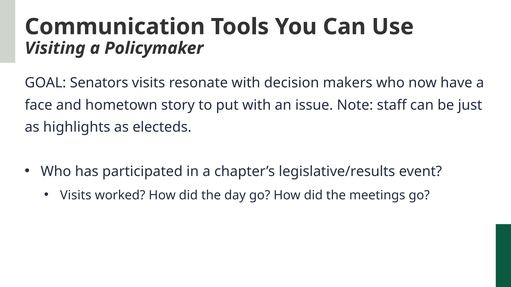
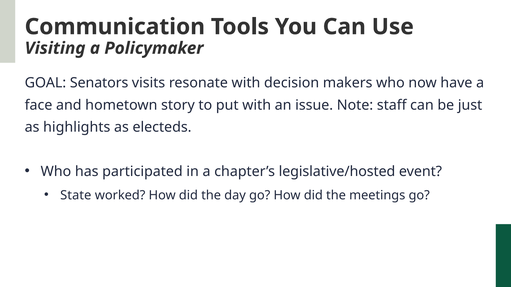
legislative/results: legislative/results -> legislative/hosted (337, 172)
Visits: Visits -> State (76, 195)
